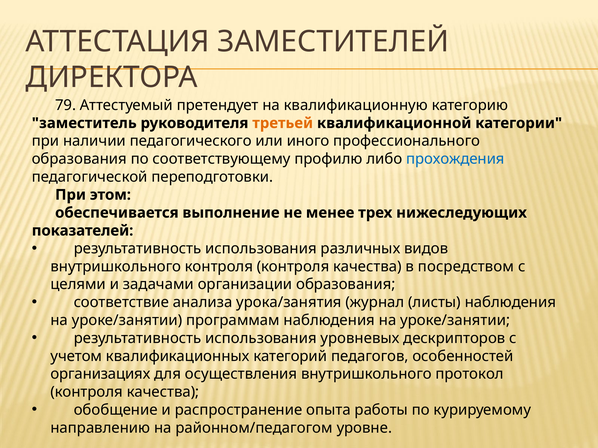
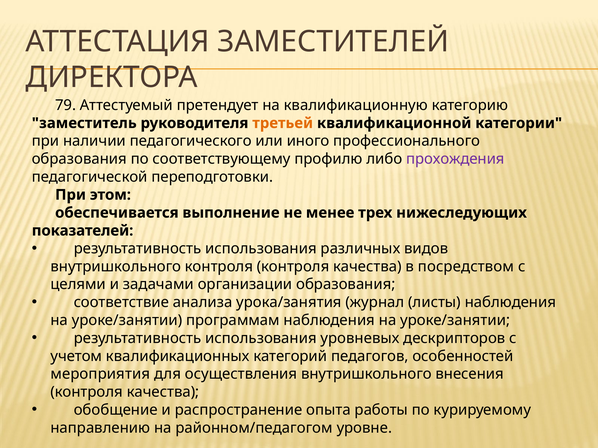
прохождения colour: blue -> purple (455, 159)
организациях: организациях -> мероприятия (100, 374)
протокол: протокол -> внесения (470, 374)
